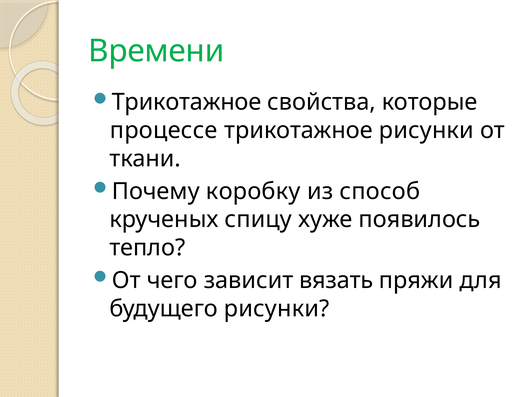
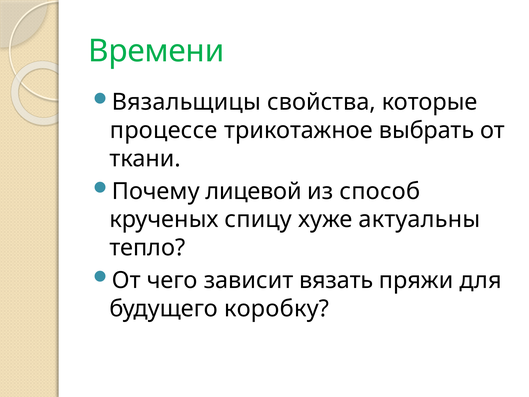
Трикотажное: Трикотажное -> Вязальщицы (186, 102)
трикотажное рисунки: рисунки -> выбрать (427, 130)
коробку: коробку -> лицевой (254, 191)
появилось: появилось -> актуальны (419, 219)
будущего рисунки: рисунки -> коробку (277, 308)
